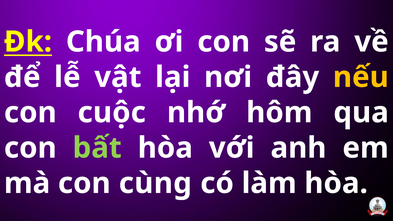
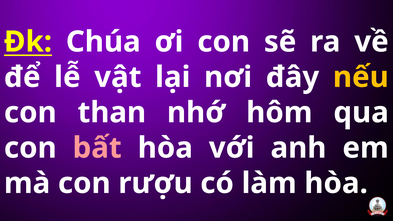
cuộc: cuộc -> than (112, 113)
bất colour: light green -> pink (97, 148)
cùng: cùng -> rượu (156, 183)
